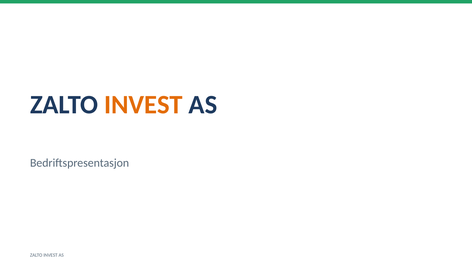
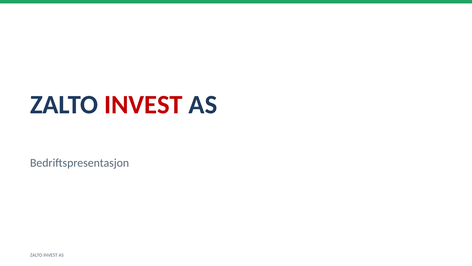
INVEST colour: orange -> red (143, 105)
